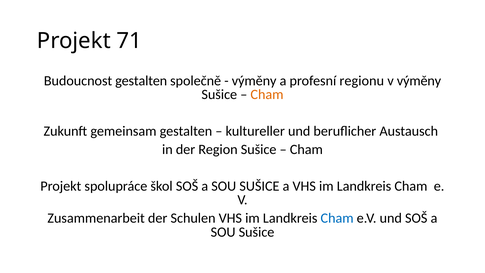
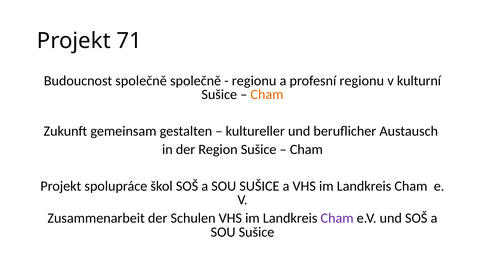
Budoucnost gestalten: gestalten -> společně (141, 81)
výměny: výměny -> regionu (254, 81)
v výměny: výměny -> kulturní (419, 81)
Cham colour: blue -> purple (337, 218)
